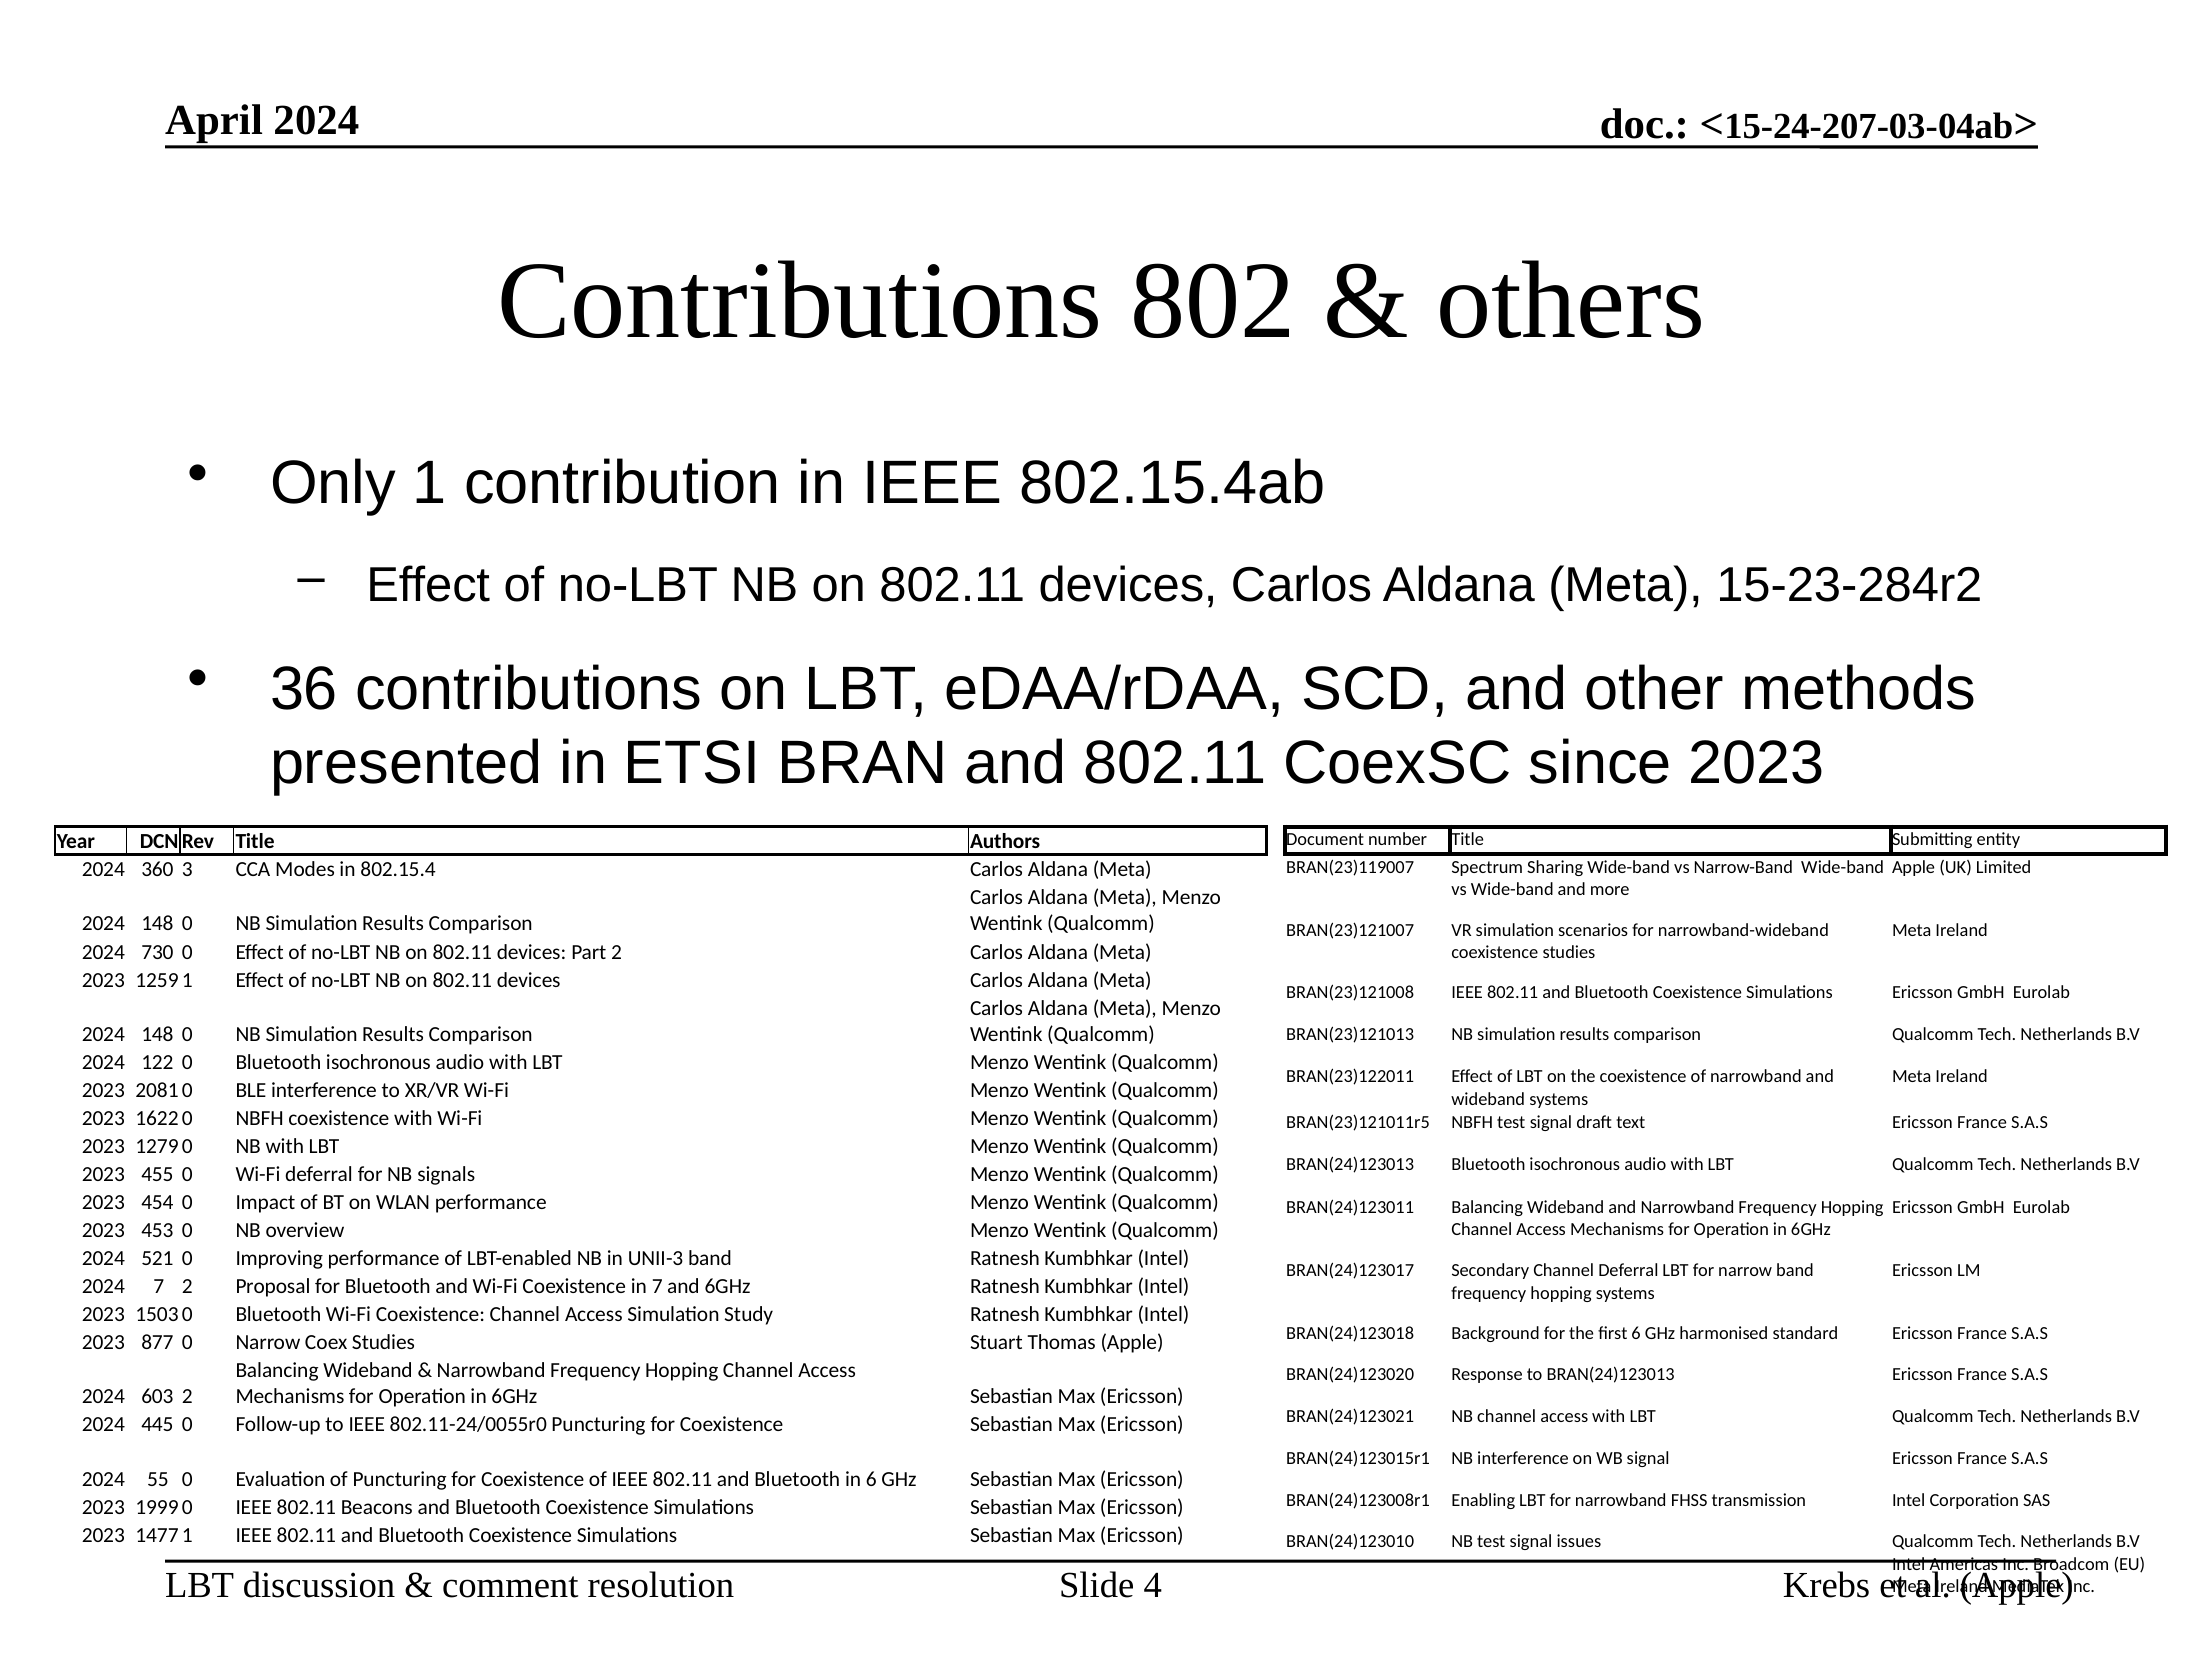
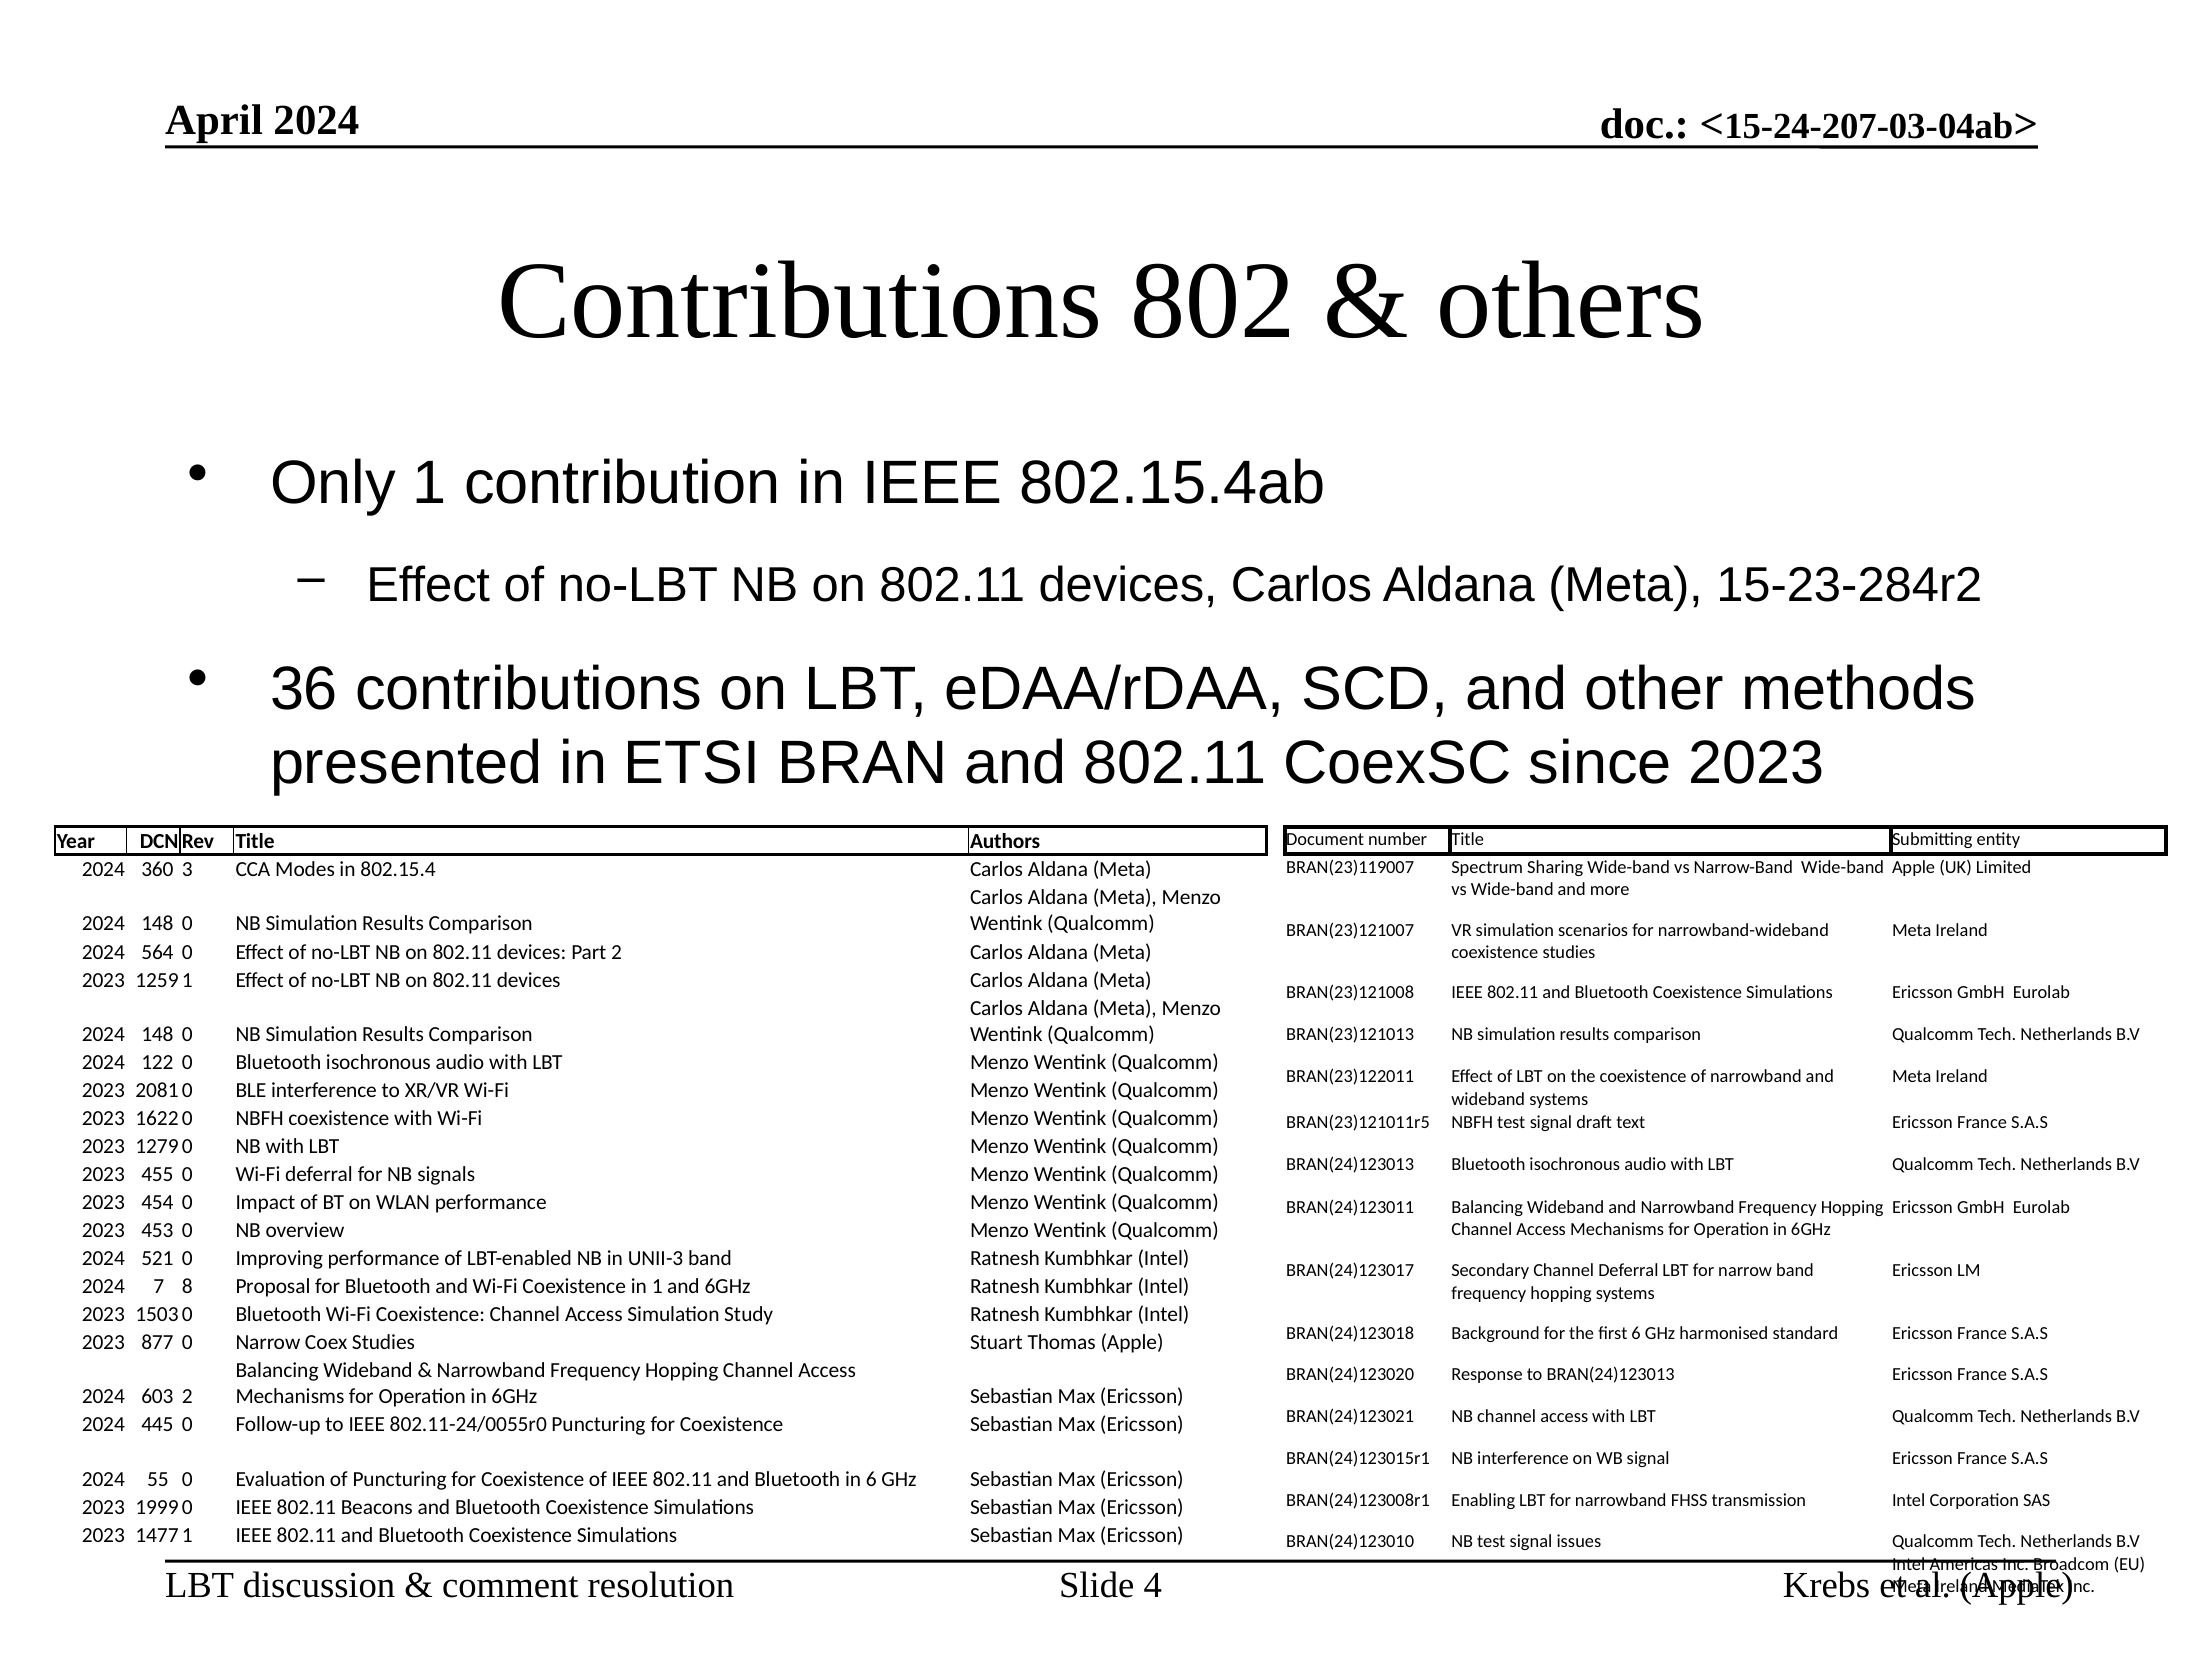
730: 730 -> 564 (157, 951)
7 2: 2 -> 8 (187, 1286)
in 7: 7 -> 1 (657, 1286)
